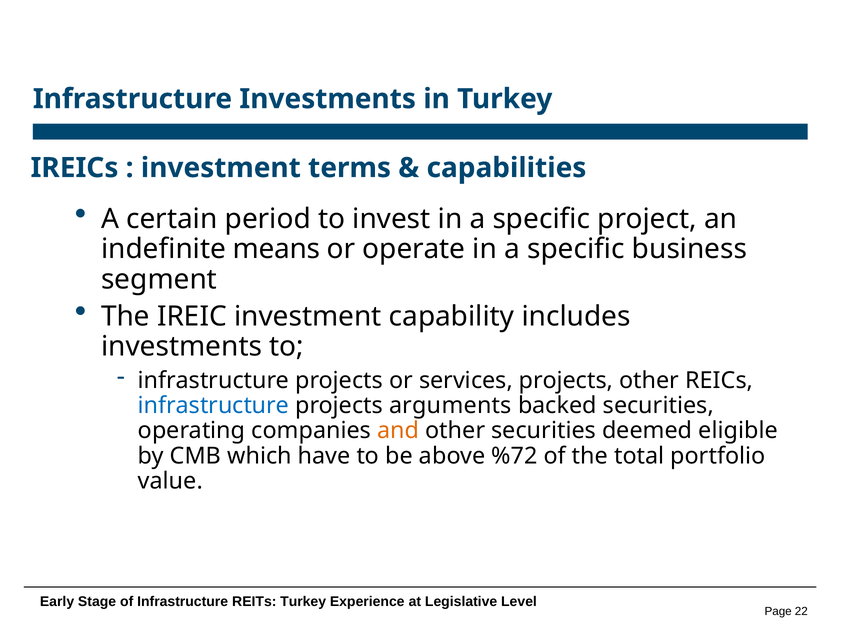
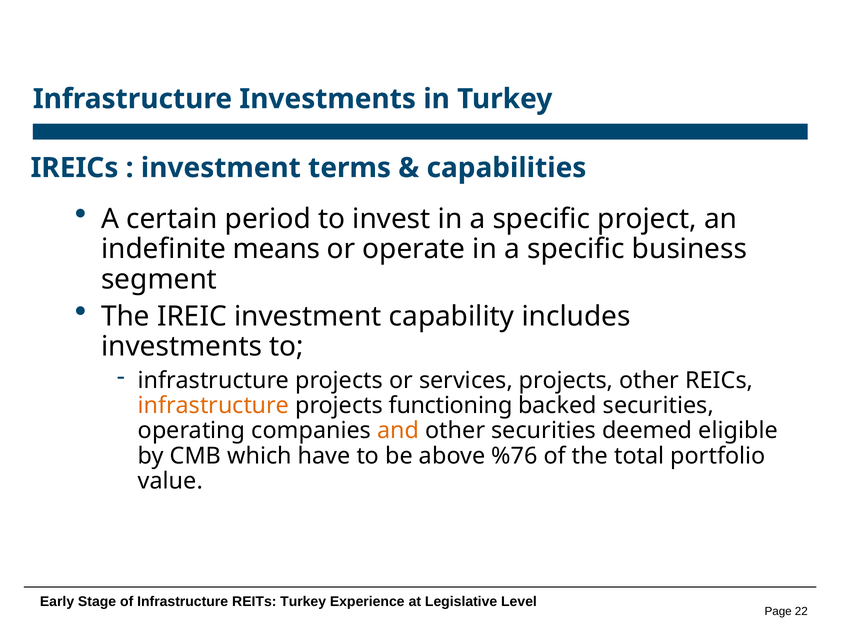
infrastructure colour: blue -> orange (214, 405)
arguments: arguments -> functioning (451, 405)
%72: %72 -> %76 (514, 456)
